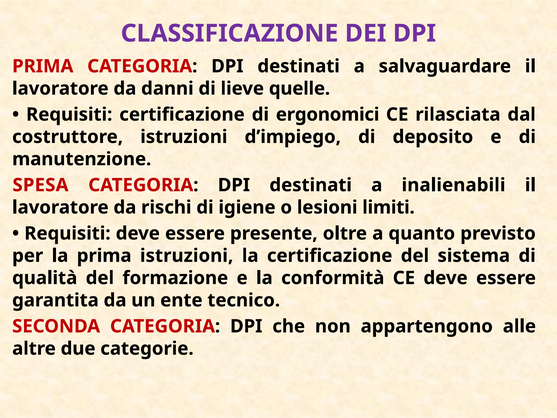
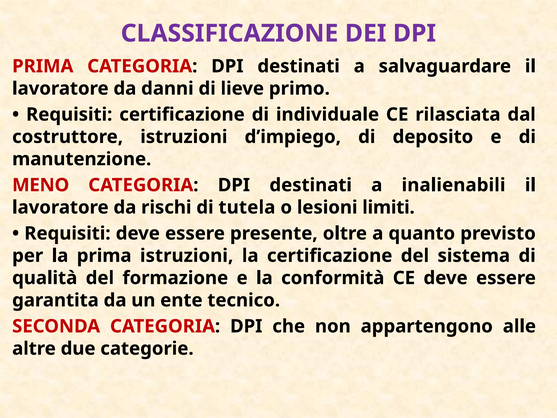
quelle: quelle -> primo (299, 88)
ergonomici: ergonomici -> individuale (328, 114)
SPESA: SPESA -> MENO (41, 185)
igiene: igiene -> tutela (247, 207)
